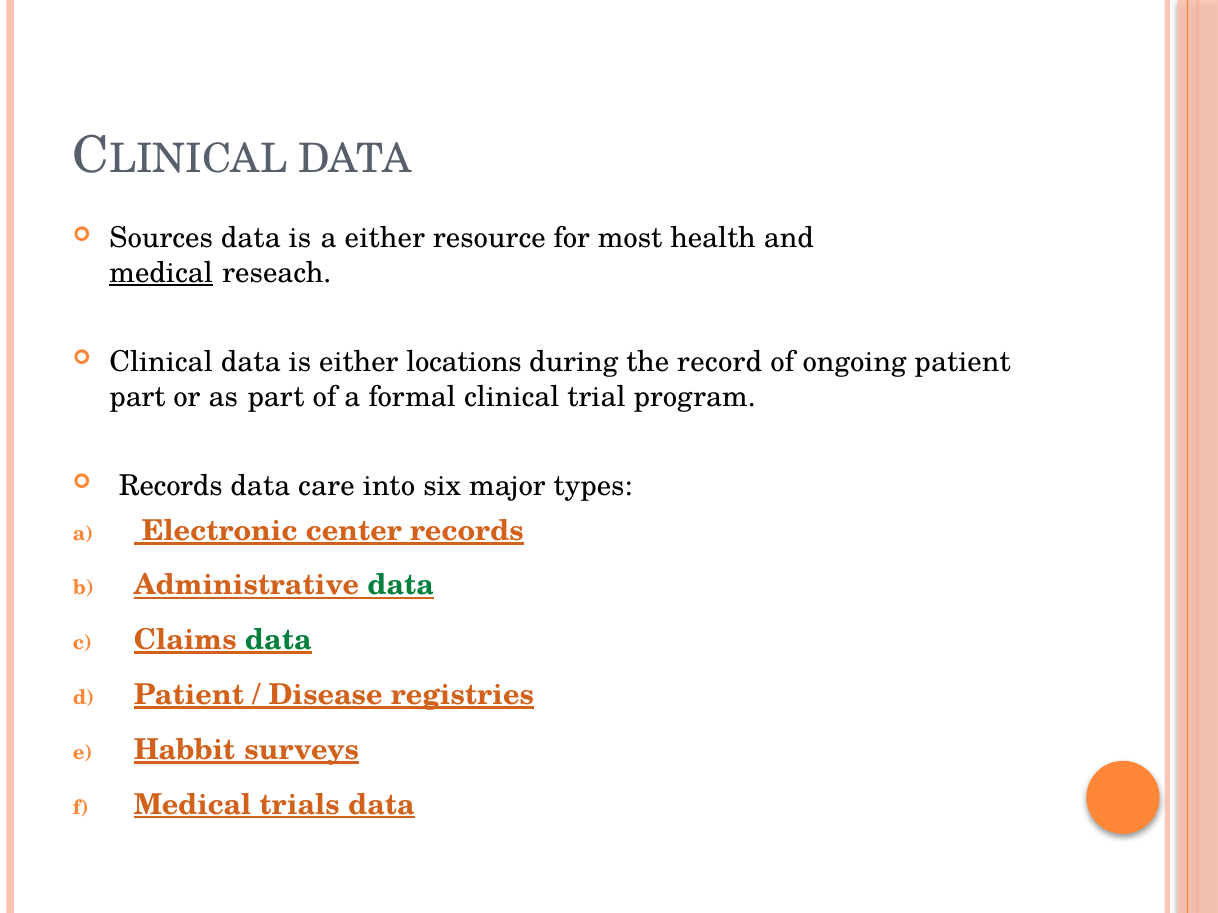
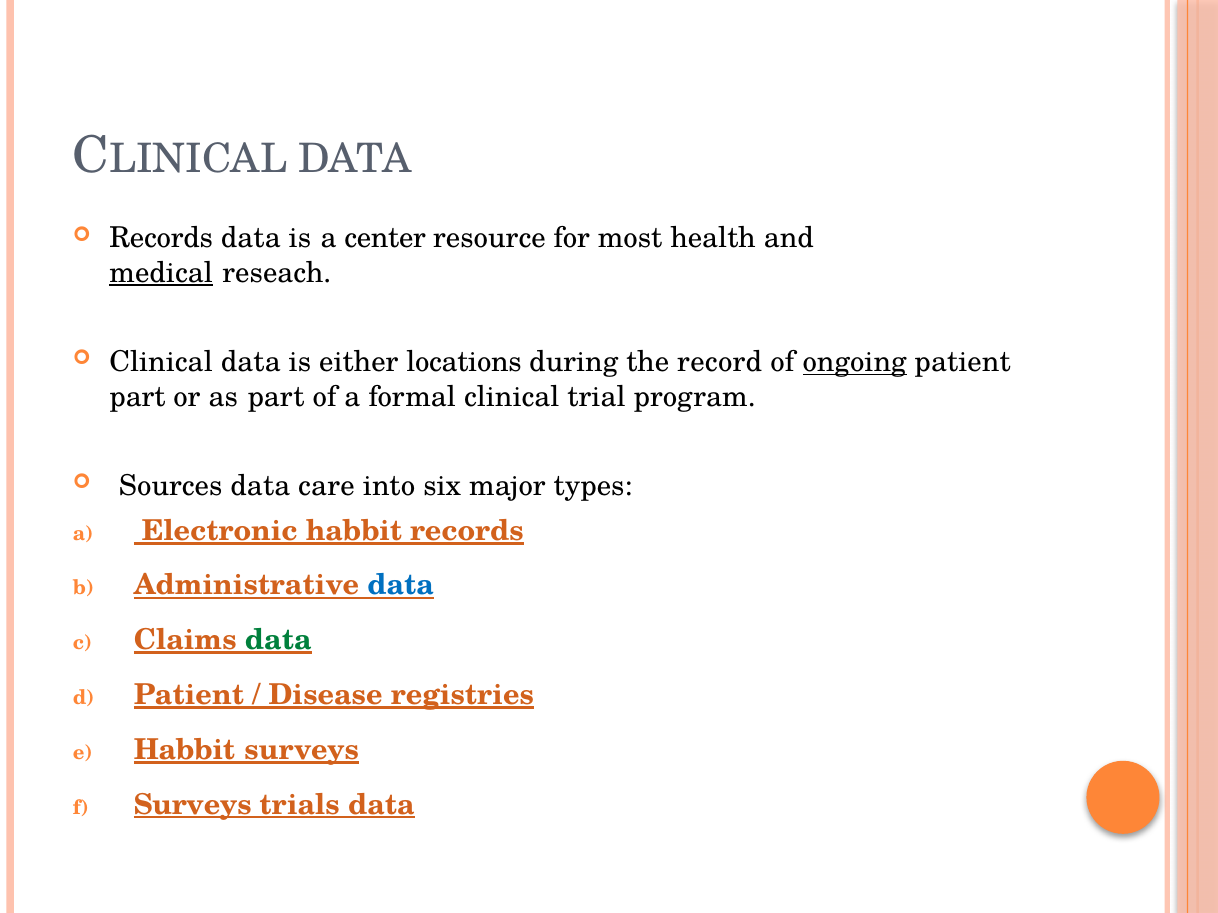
Sources: Sources -> Records (161, 238)
a either: either -> center (385, 238)
ongoing underline: none -> present (855, 362)
Records: Records -> Sources (171, 486)
Electronic center: center -> habbit (354, 531)
data colour: green -> blue (401, 586)
Medical: Medical -> Surveys (193, 805)
